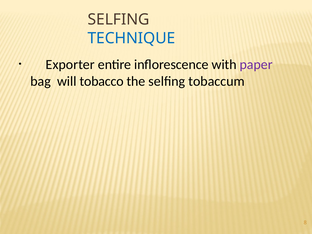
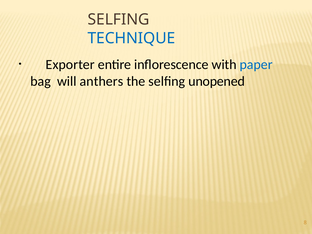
paper colour: purple -> blue (256, 65)
tobacco: tobacco -> anthers (102, 81)
tobaccum: tobaccum -> unopened (217, 81)
